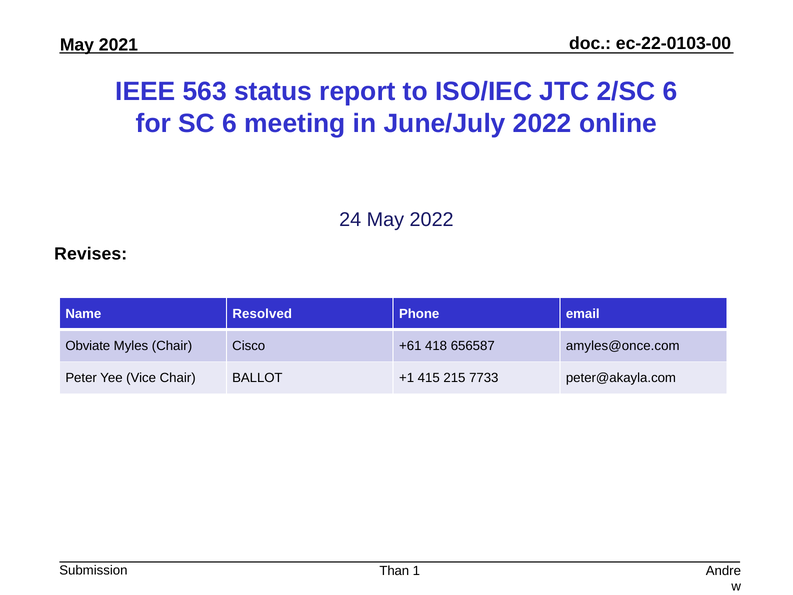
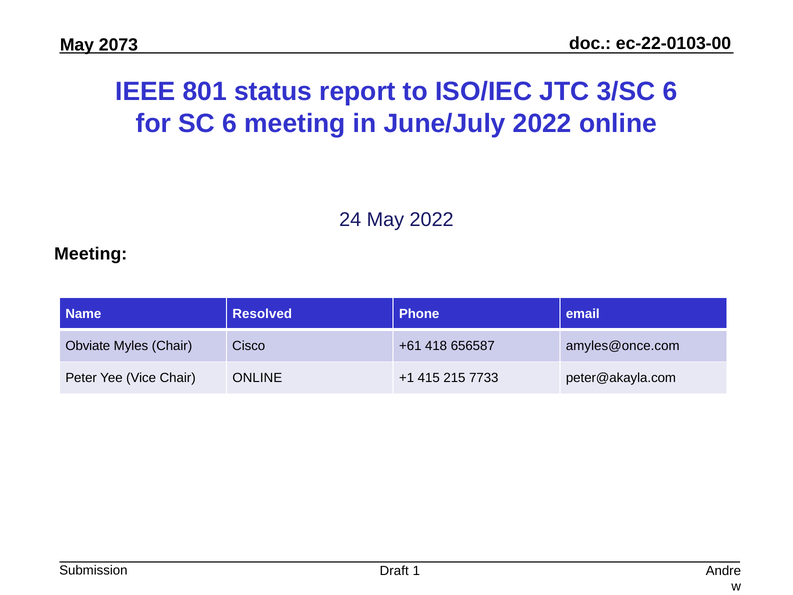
2021: 2021 -> 2073 (118, 45)
563: 563 -> 801 (205, 92)
2/SC: 2/SC -> 3/SC (626, 92)
Revises: Revises -> Meeting (91, 254)
Chair BALLOT: BALLOT -> ONLINE (257, 378)
Than: Than -> Draft (394, 570)
